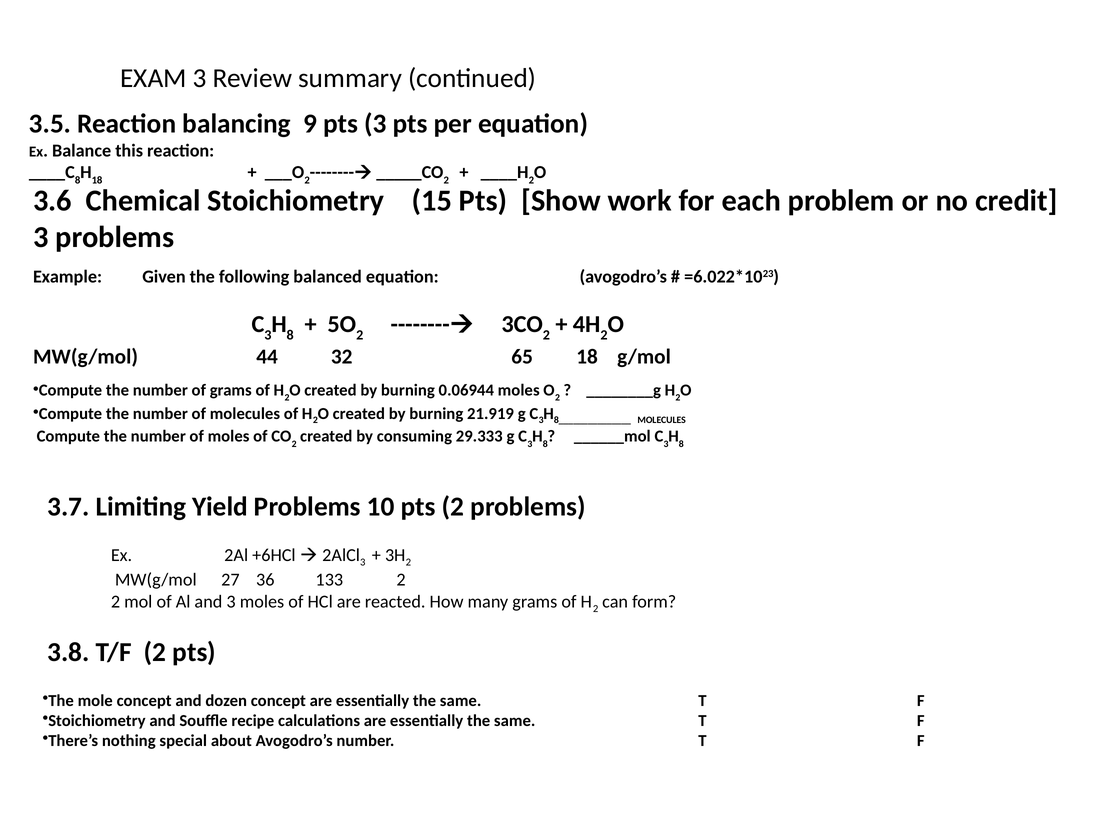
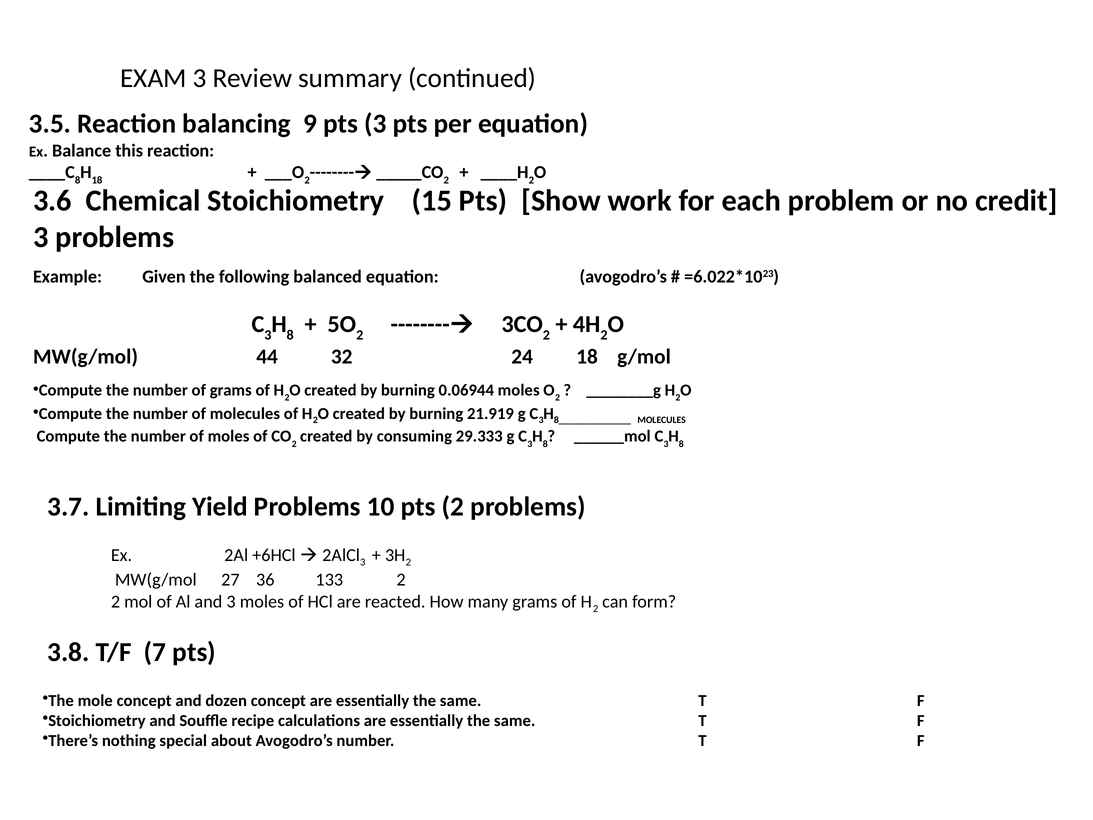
65: 65 -> 24 (522, 357)
T/F 2: 2 -> 7 (155, 652)
